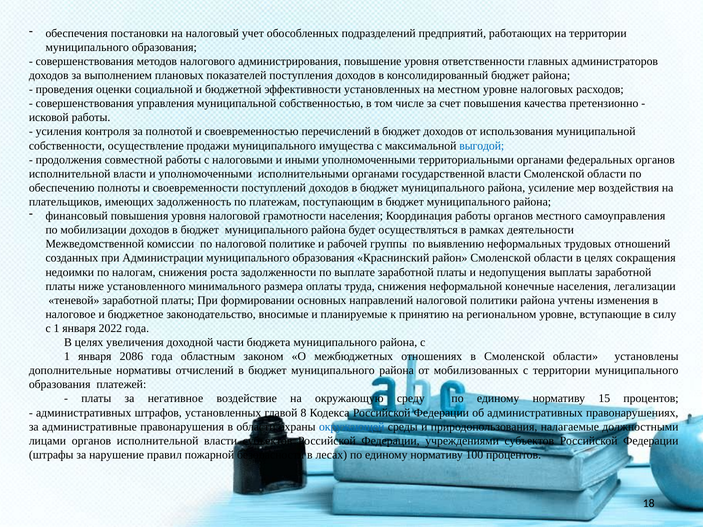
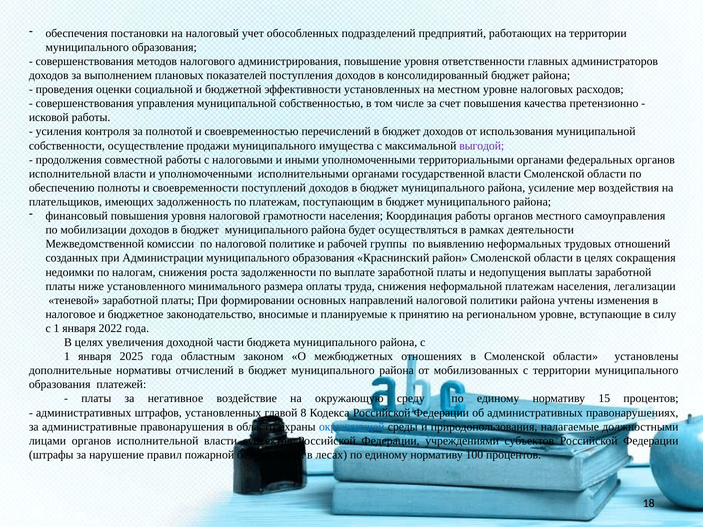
выгодой colour: blue -> purple (482, 146)
неформальной конечные: конечные -> платежам (530, 286)
2086: 2086 -> 2025 (131, 357)
